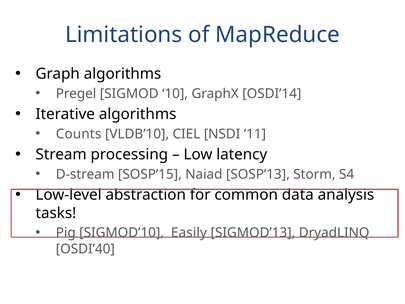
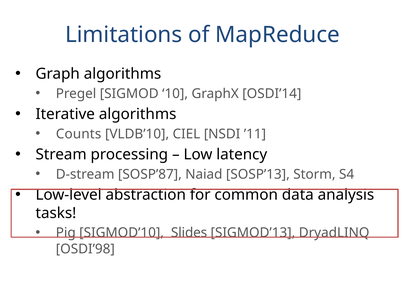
SOSP’15: SOSP’15 -> SOSP’87 (150, 174)
Easily: Easily -> Slides (189, 233)
OSDI’40: OSDI’40 -> OSDI’98 (85, 249)
